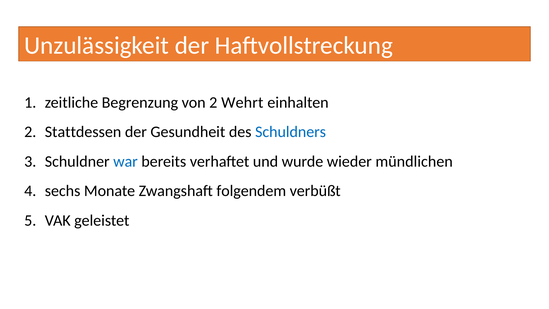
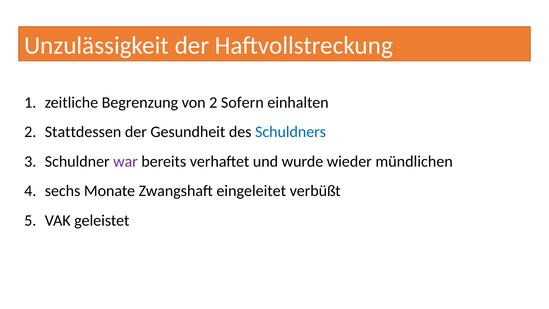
Wehrt: Wehrt -> Sofern (242, 102)
war colour: blue -> purple (126, 161)
folgendem: folgendem -> eingeleitet (251, 191)
